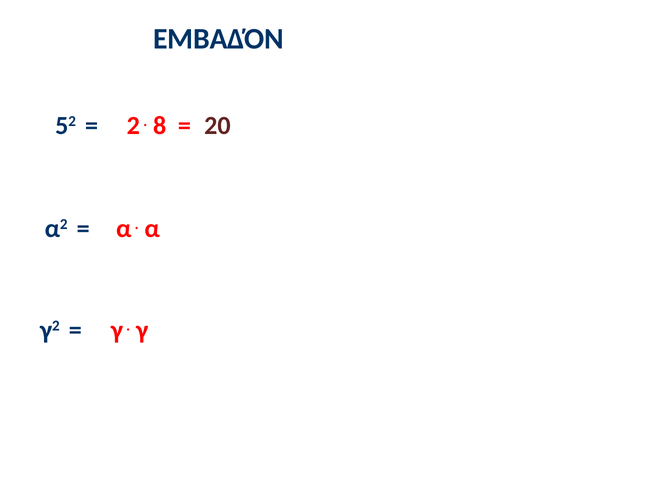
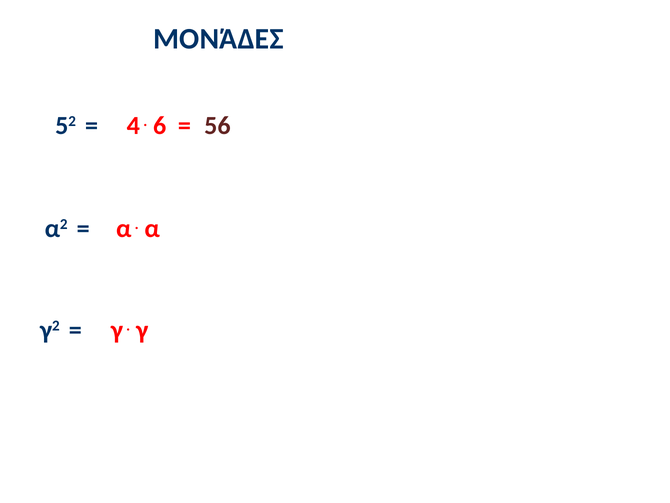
ΕΜΒΑΔΌΝ: ΕΜΒΑΔΌΝ -> ΜΟΝΆΔΕΣ (218, 39)
2: 2 -> 4 (133, 125)
8: 8 -> 6 (160, 125)
20: 20 -> 56 (217, 125)
